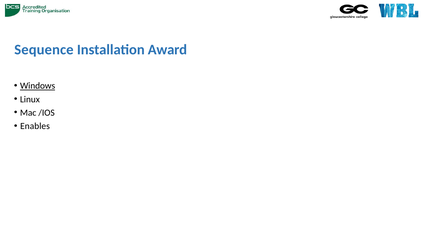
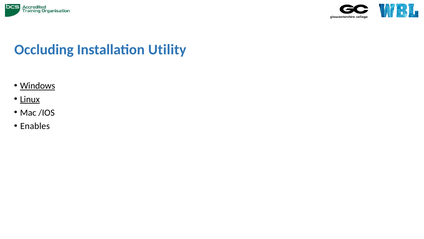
Sequence: Sequence -> Occluding (44, 50)
Award: Award -> Utility (167, 50)
Linux underline: none -> present (30, 99)
